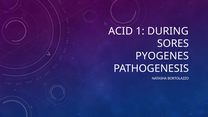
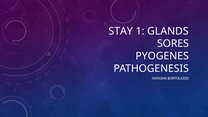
ACID: ACID -> STAY (121, 31)
DURING: DURING -> GLANDS (168, 31)
